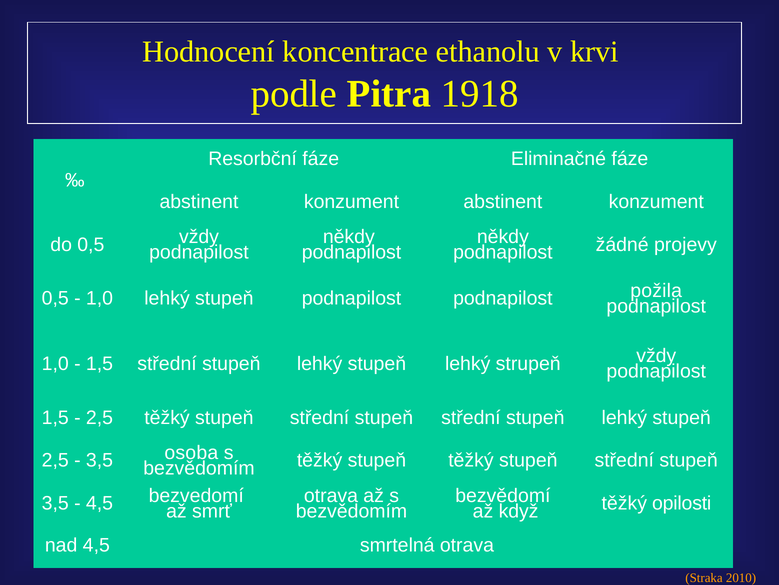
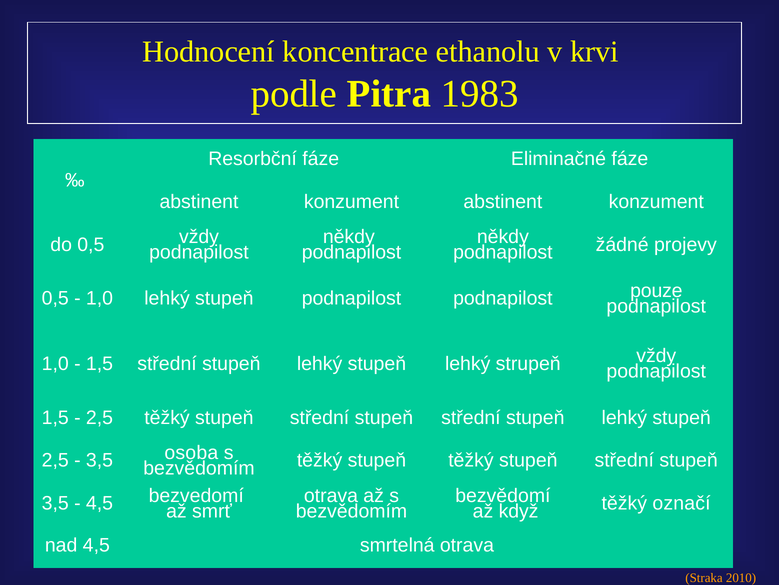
1918: 1918 -> 1983 (480, 94)
požila: požila -> pouze (656, 291)
opilosti: opilosti -> označí (682, 503)
